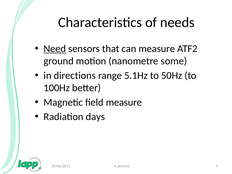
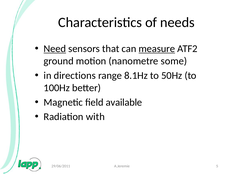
measure underline: none -> present (157, 49)
5.1Hz: 5.1Hz -> 8.1Hz (136, 75)
field measure: measure -> available (124, 102)
days: days -> with (95, 117)
